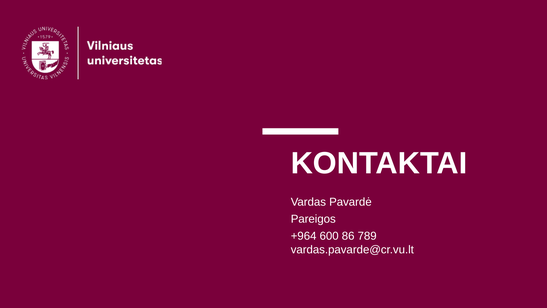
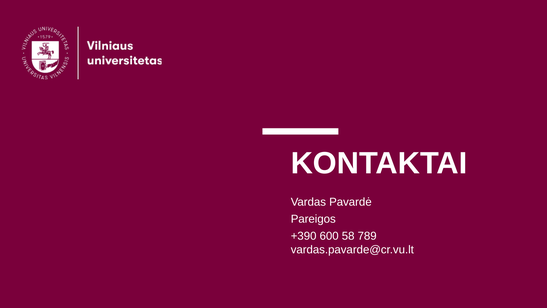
+964: +964 -> +390 (304, 236)
86: 86 -> 58 (348, 236)
